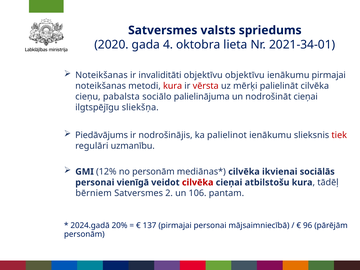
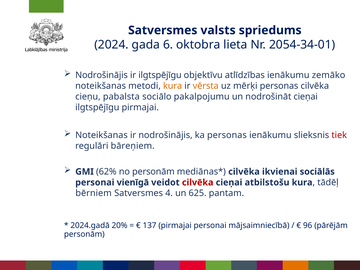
2020: 2020 -> 2024 (111, 45)
4: 4 -> 6 (168, 45)
2021-34-01: 2021-34-01 -> 2054-34-01 (302, 45)
Noteikšanas: Noteikšanas -> Nodrošinājis (102, 75)
ir invaliditāti: invaliditāti -> ilgtspējīgu (160, 75)
objektīvu objektīvu: objektīvu -> atlīdzības (245, 75)
ienākumu pirmajai: pirmajai -> zemāko (329, 75)
kura colour: red -> orange (173, 86)
vērsta colour: red -> orange (206, 86)
mērķi palielināt: palielināt -> personas (279, 86)
palielinājuma: palielinājuma -> pakalpojumu (202, 97)
ilgtspējīgu sliekšņa: sliekšņa -> pirmajai (140, 107)
Piedāvājums: Piedāvājums -> Noteikšanas (101, 135)
ka palielinot: palielinot -> personas (227, 135)
uzmanību: uzmanību -> bāreņiem (133, 146)
12%: 12% -> 62% (106, 172)
2: 2 -> 4 (169, 193)
106: 106 -> 625 (198, 193)
